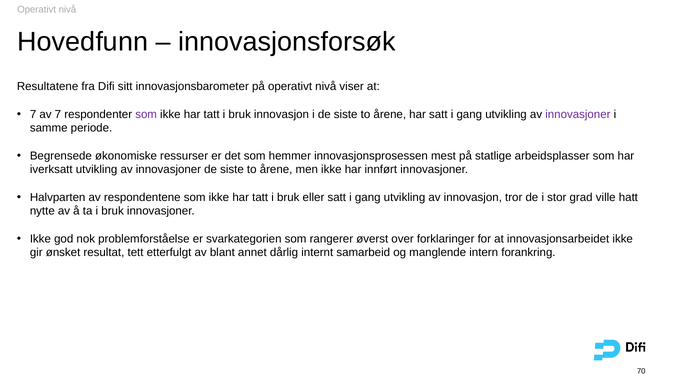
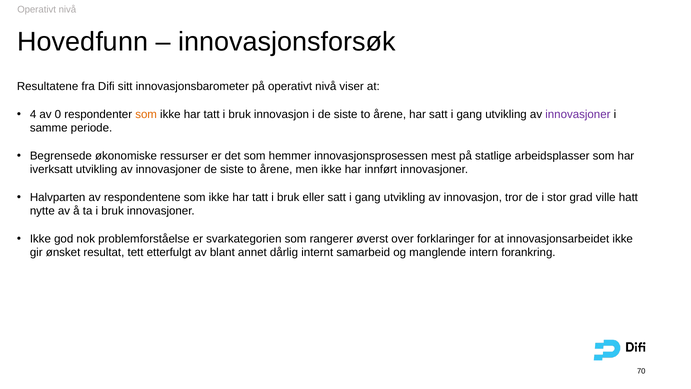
7: 7 -> 4 (33, 114)
av 7: 7 -> 0 (58, 114)
som colour: purple -> orange (146, 114)
